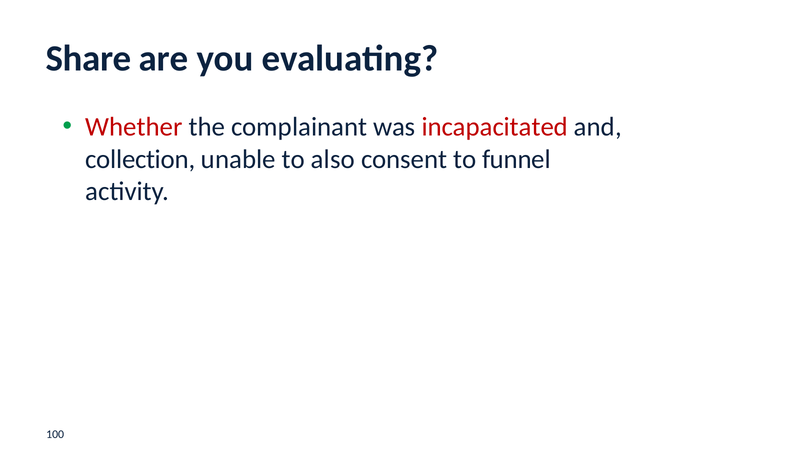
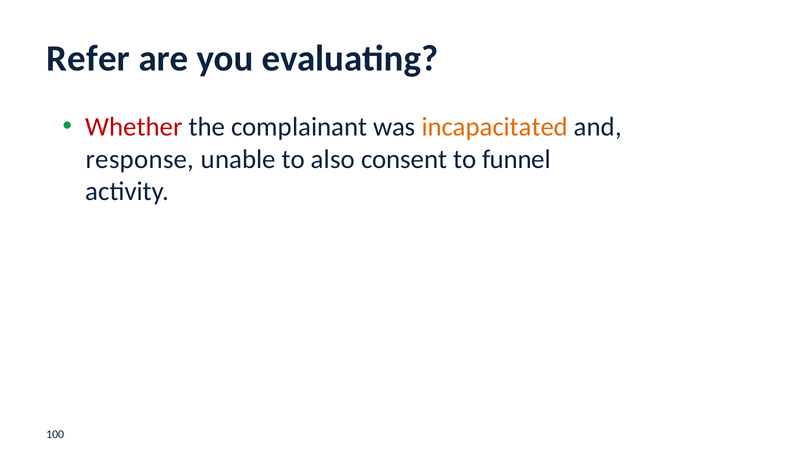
Share: Share -> Refer (88, 59)
incapacitated colour: red -> orange (495, 127)
collection: collection -> response (140, 159)
